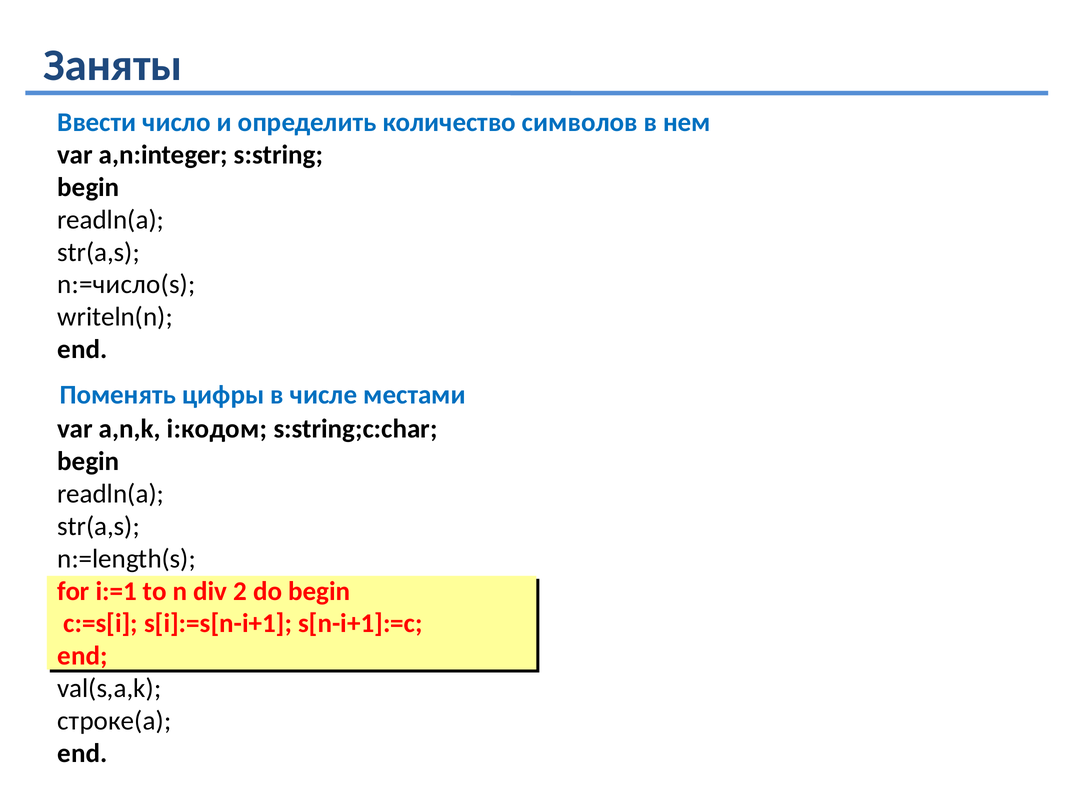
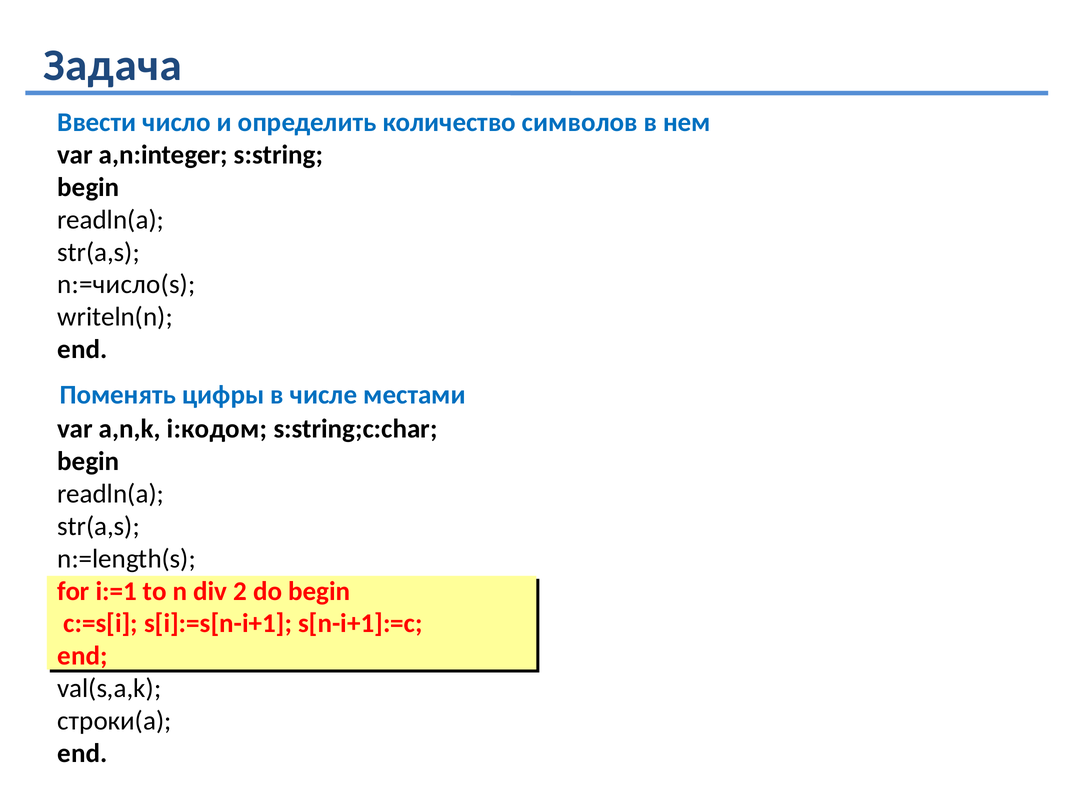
Заняты: Заняты -> Задача (112, 66)
строке(a: строке(a -> строки(a (114, 721)
